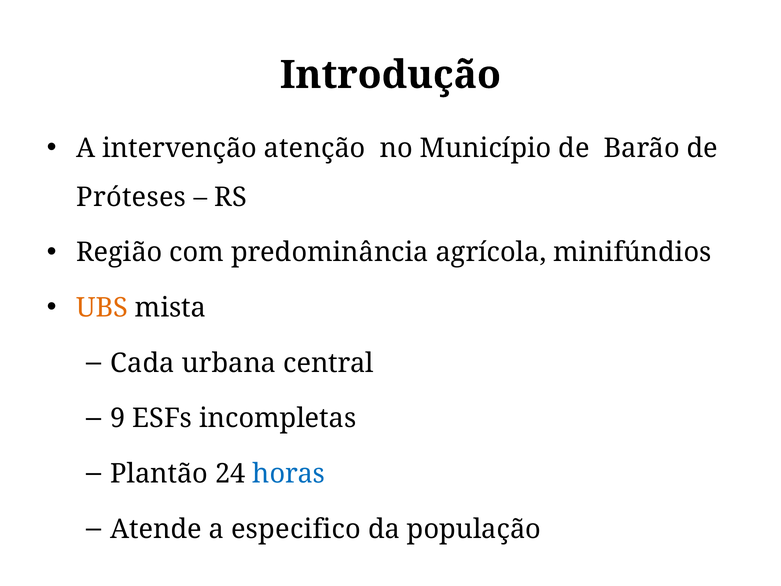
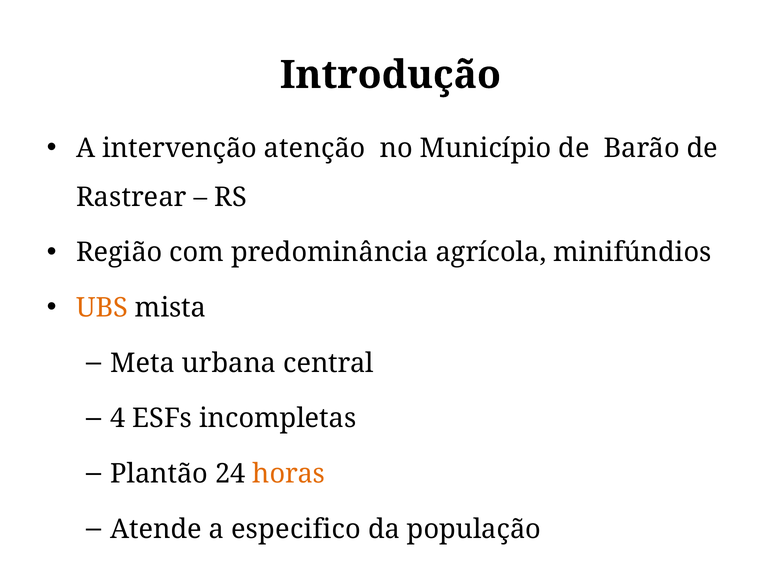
Próteses: Próteses -> Rastrear (131, 197)
Cada: Cada -> Meta (143, 363)
9: 9 -> 4 (118, 418)
horas colour: blue -> orange (289, 474)
